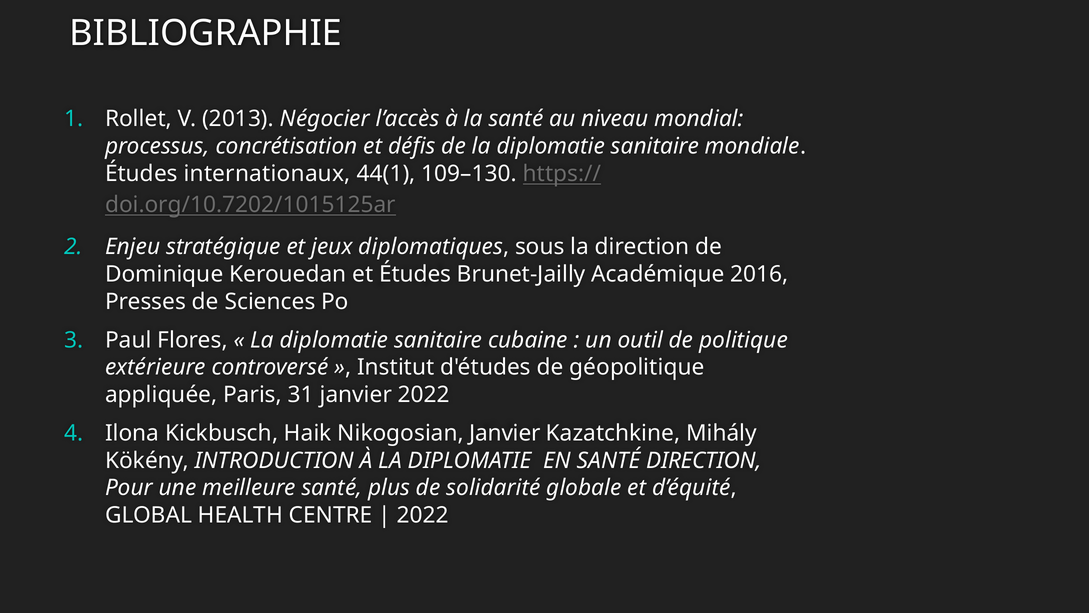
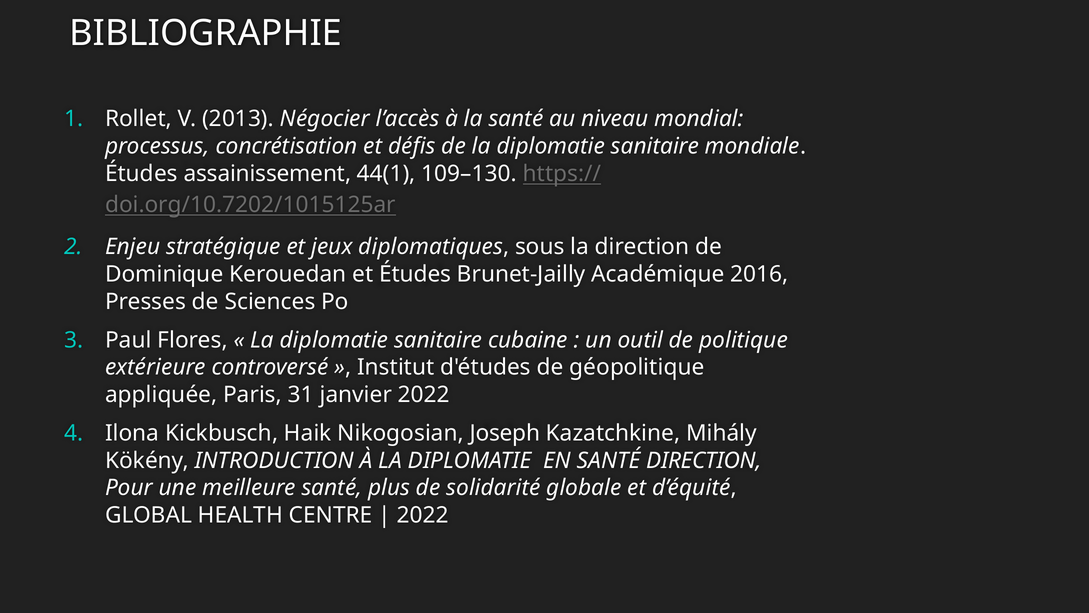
internationaux: internationaux -> assainissement (267, 173)
Nikogosian Janvier: Janvier -> Joseph (505, 433)
